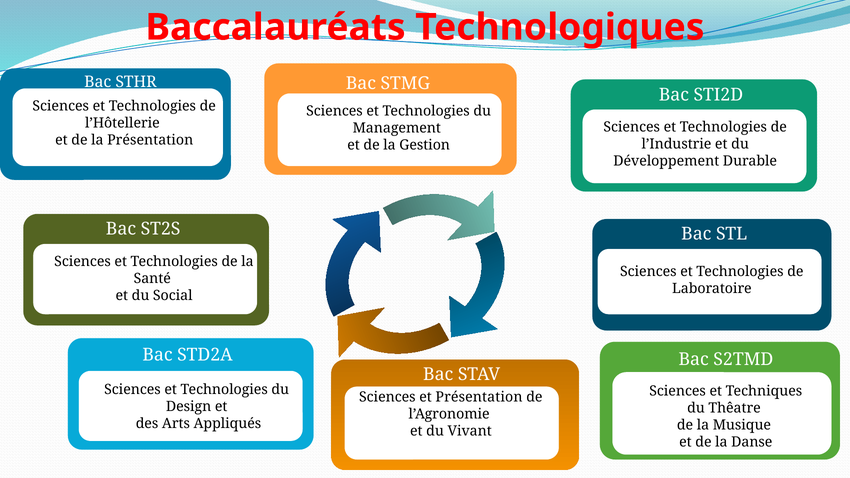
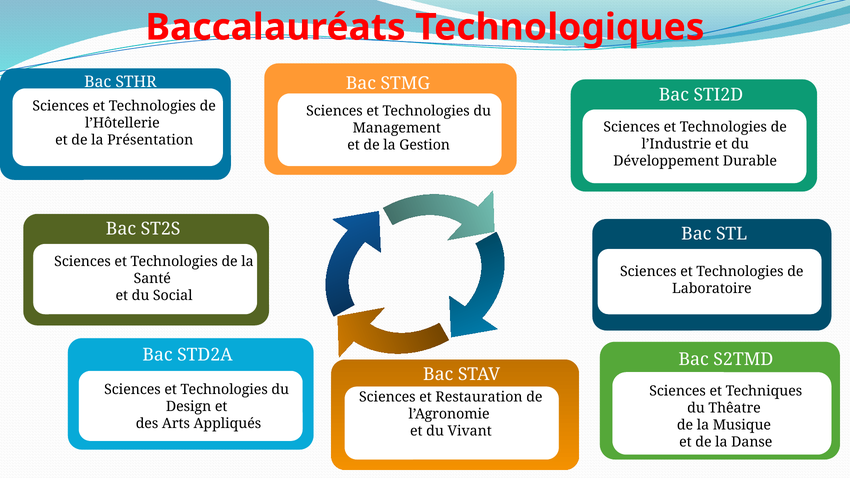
et Présentation: Présentation -> Restauration (479, 397)
